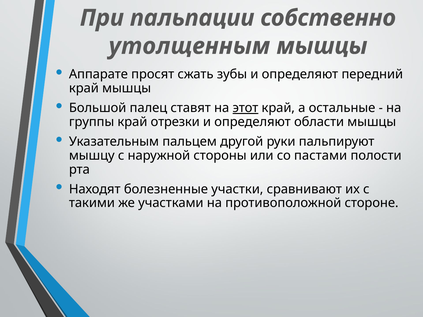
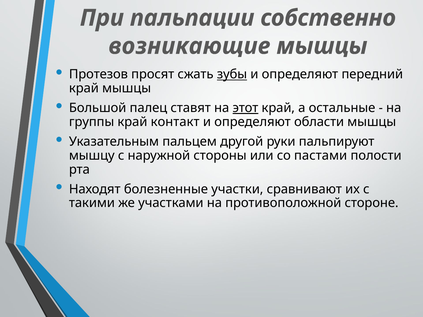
утолщенным: утолщенным -> возникающие (189, 46)
Аппарате: Аппарате -> Протезов (98, 74)
зубы underline: none -> present (232, 74)
отрезки: отрезки -> контакт (175, 122)
